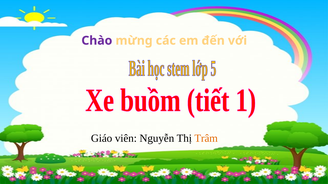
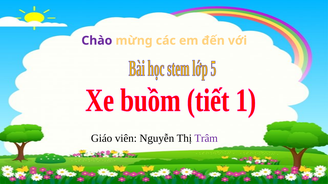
Trâm colour: orange -> purple (206, 139)
